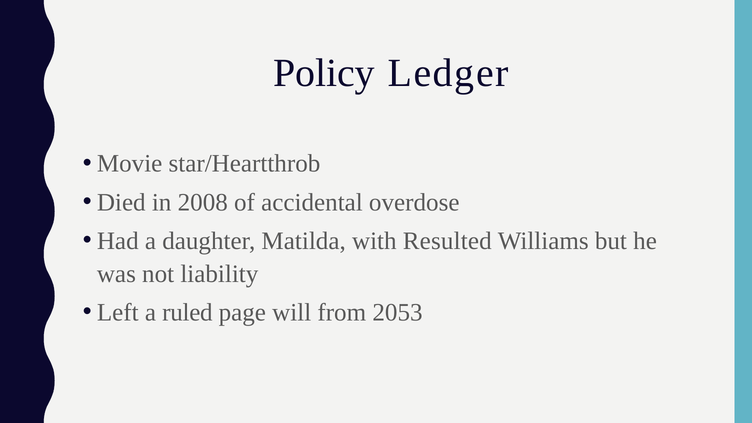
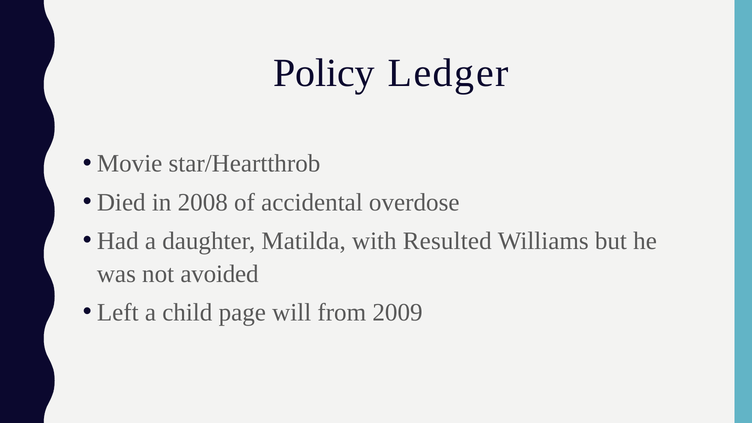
liability: liability -> avoided (219, 274)
ruled: ruled -> child (187, 313)
2053: 2053 -> 2009 (398, 313)
